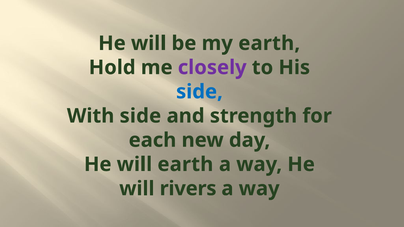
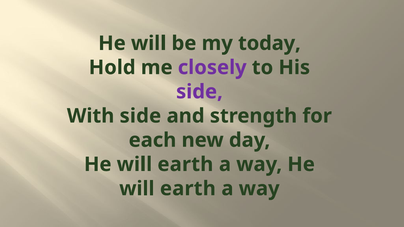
my earth: earth -> today (269, 43)
side colour: blue -> purple (199, 92)
rivers: rivers -> earth (188, 189)
